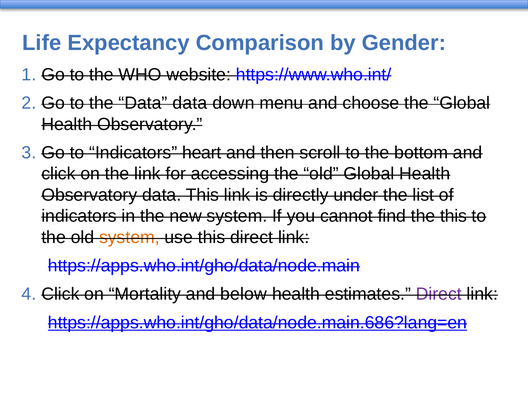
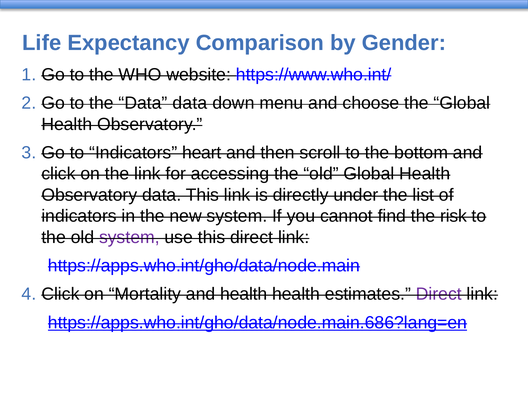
the this: this -> risk (454, 216)
system colour: orange -> purple (129, 237)
and below: below -> health (244, 294)
